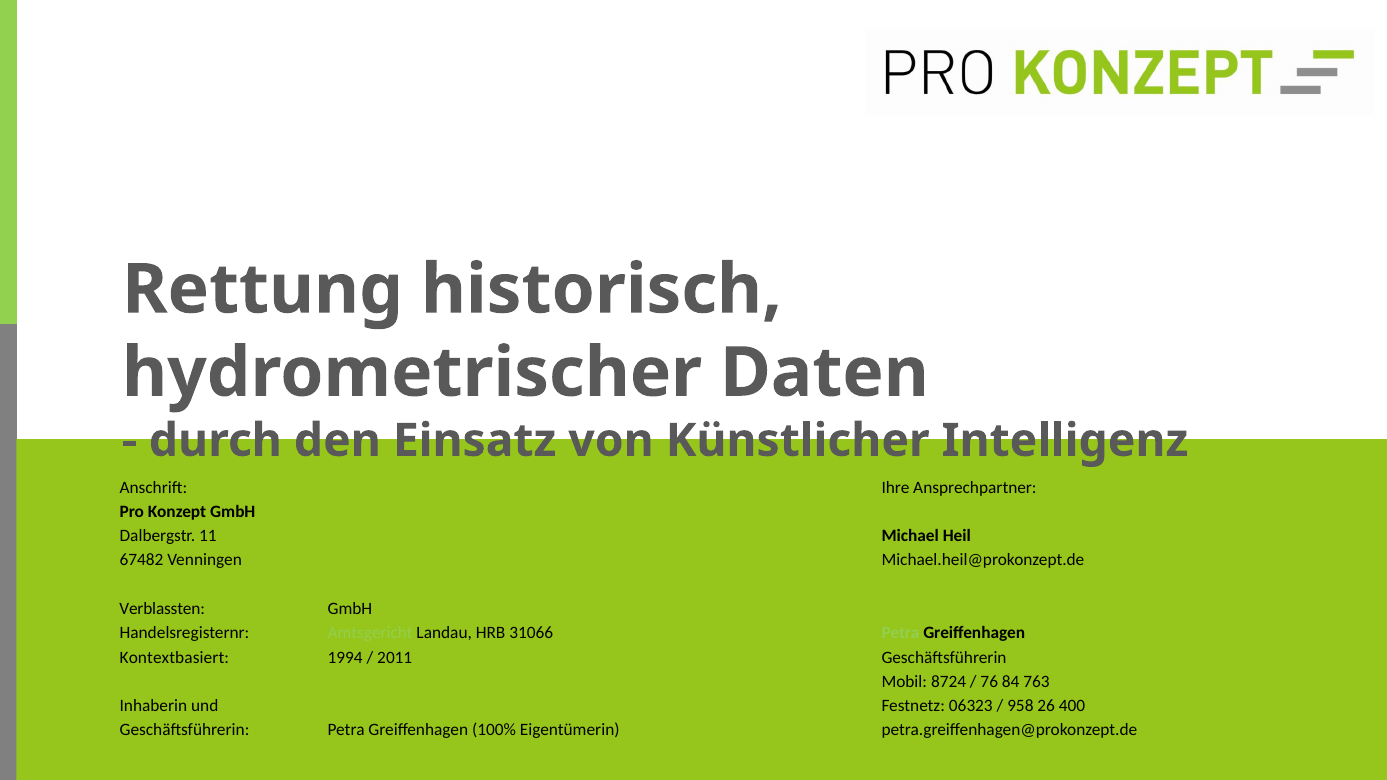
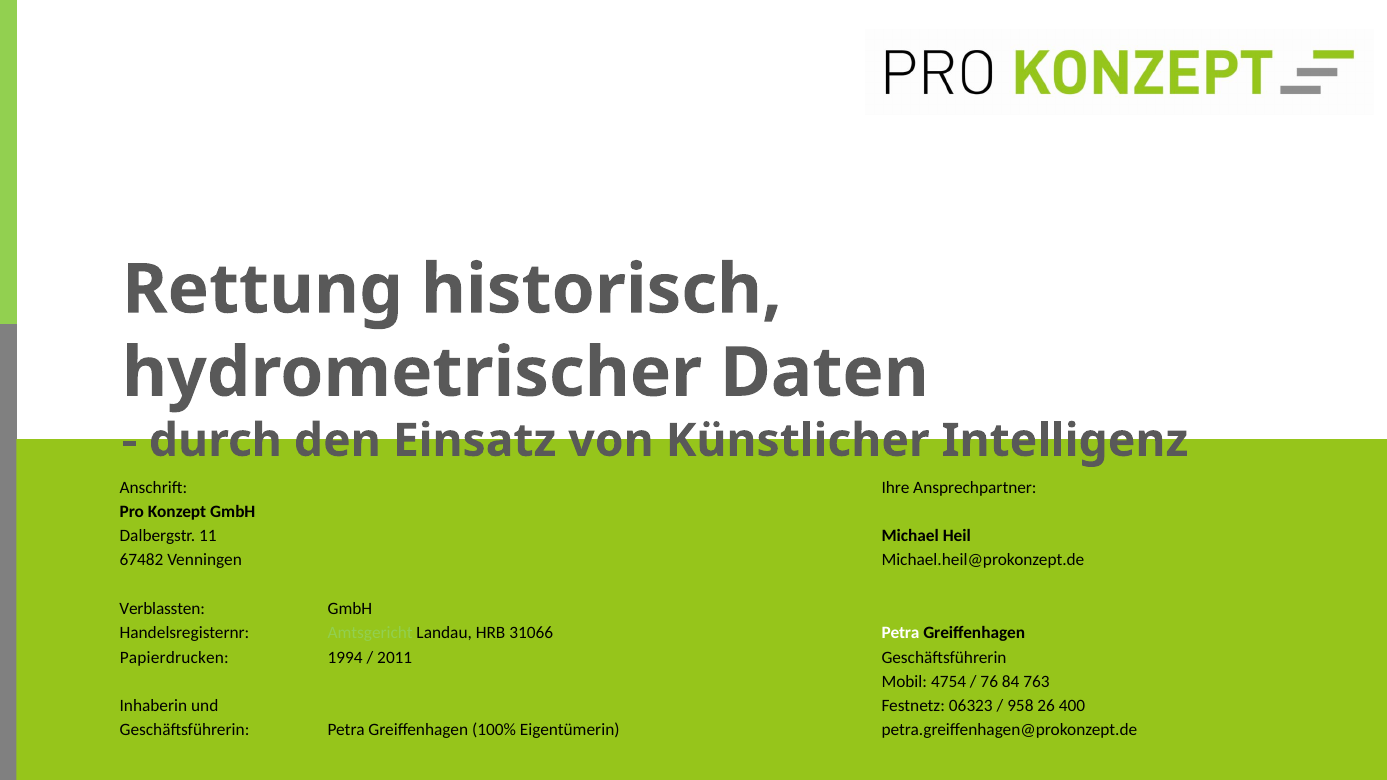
Petra colour: light green -> white (901, 633)
Kontextbasiert: Kontextbasiert -> Papierdrucken (174, 657)
8724: 8724 -> 4754 (949, 682)
